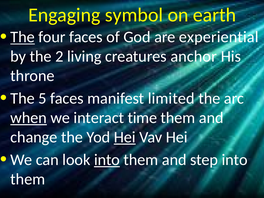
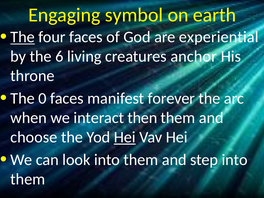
2: 2 -> 6 (59, 56)
5: 5 -> 0 (42, 98)
limited: limited -> forever (171, 98)
when underline: present -> none (29, 118)
time: time -> then (142, 118)
change: change -> choose (34, 137)
into underline: present -> none (107, 160)
